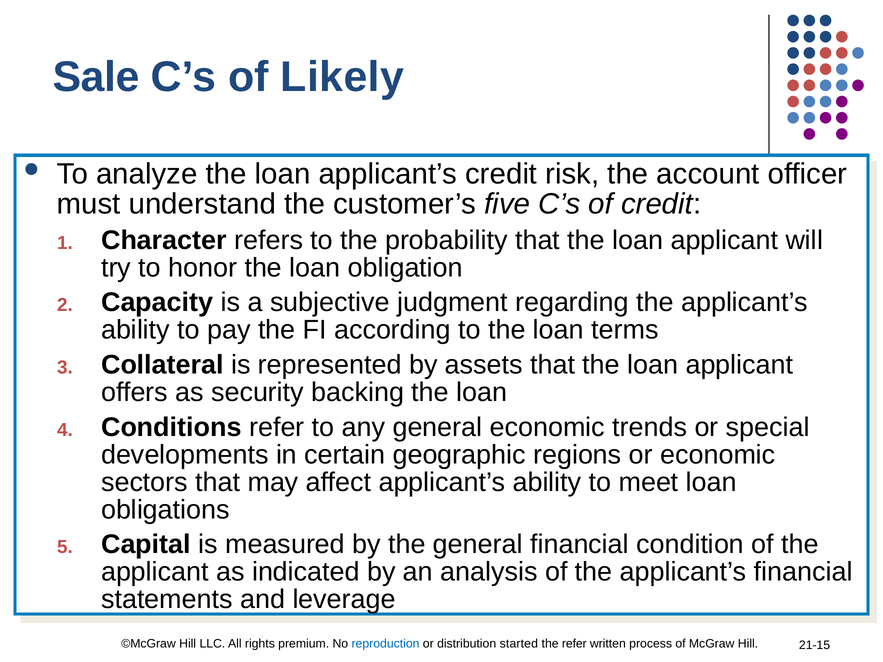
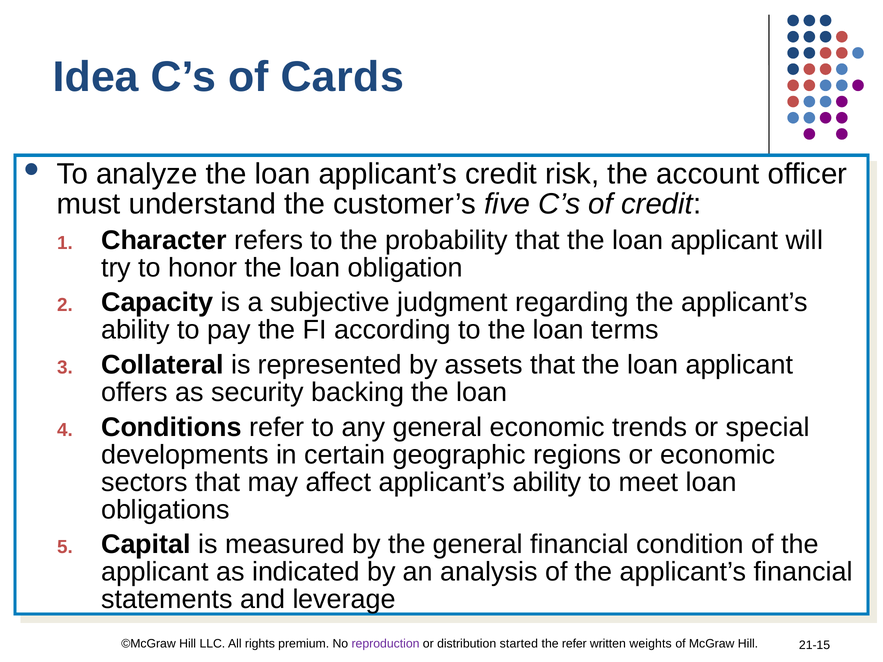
Sale: Sale -> Idea (96, 77)
Likely: Likely -> Cards (342, 77)
reproduction colour: blue -> purple (386, 644)
process: process -> weights (651, 644)
